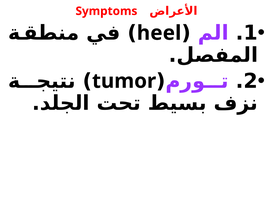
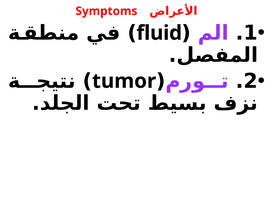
heel: heel -> fluid (159, 33)
